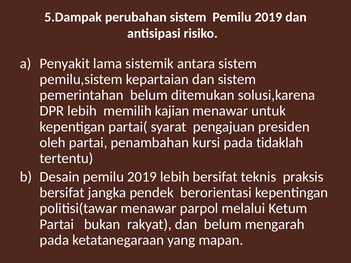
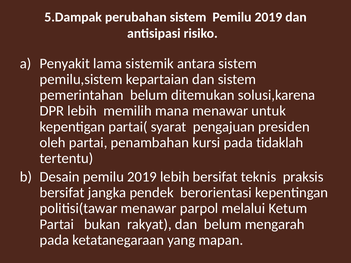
kajian: kajian -> mana (172, 111)
